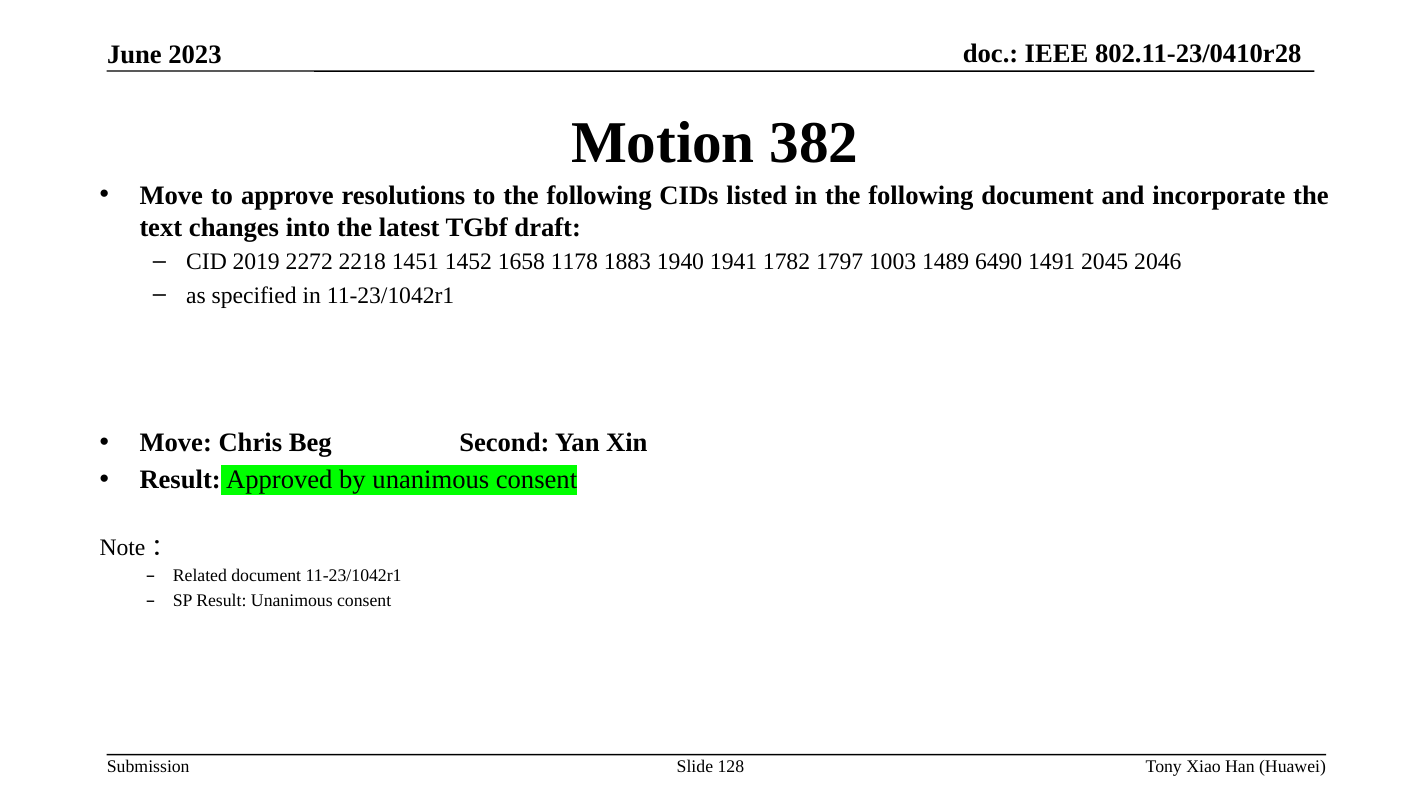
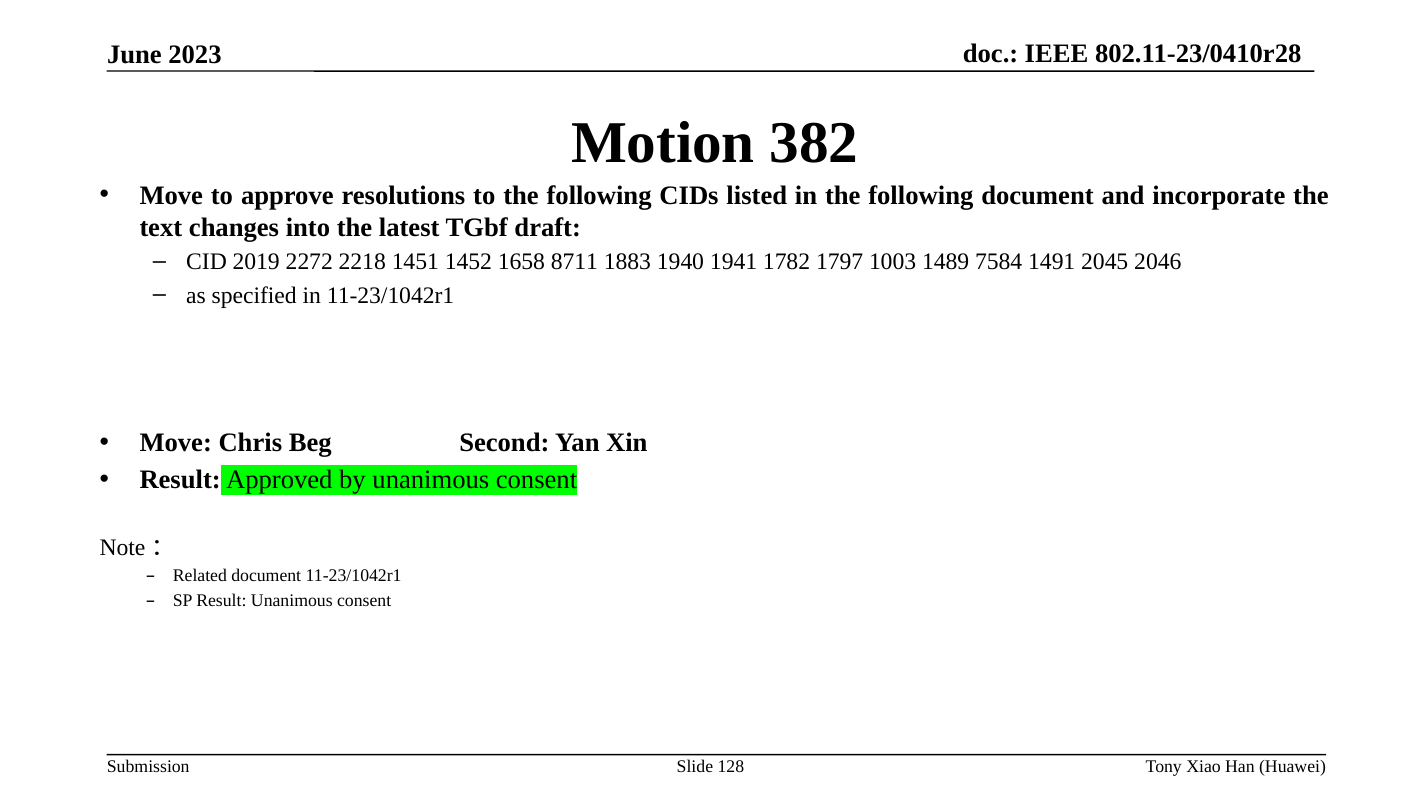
1178: 1178 -> 8711 (574, 262)
6490: 6490 -> 7584 (999, 262)
